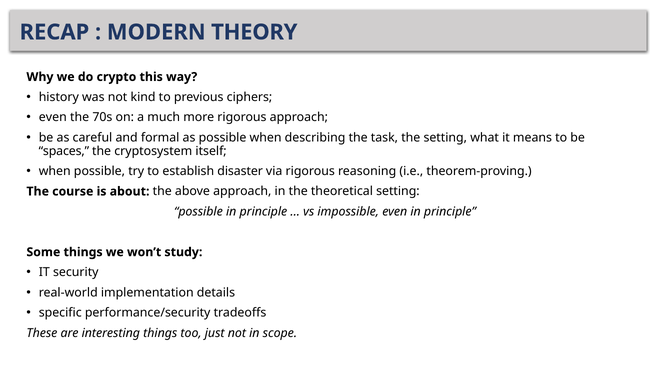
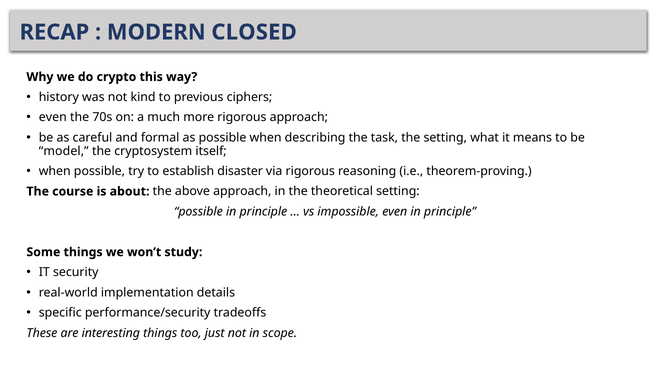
THEORY: THEORY -> CLOSED (254, 32)
spaces: spaces -> model (64, 151)
